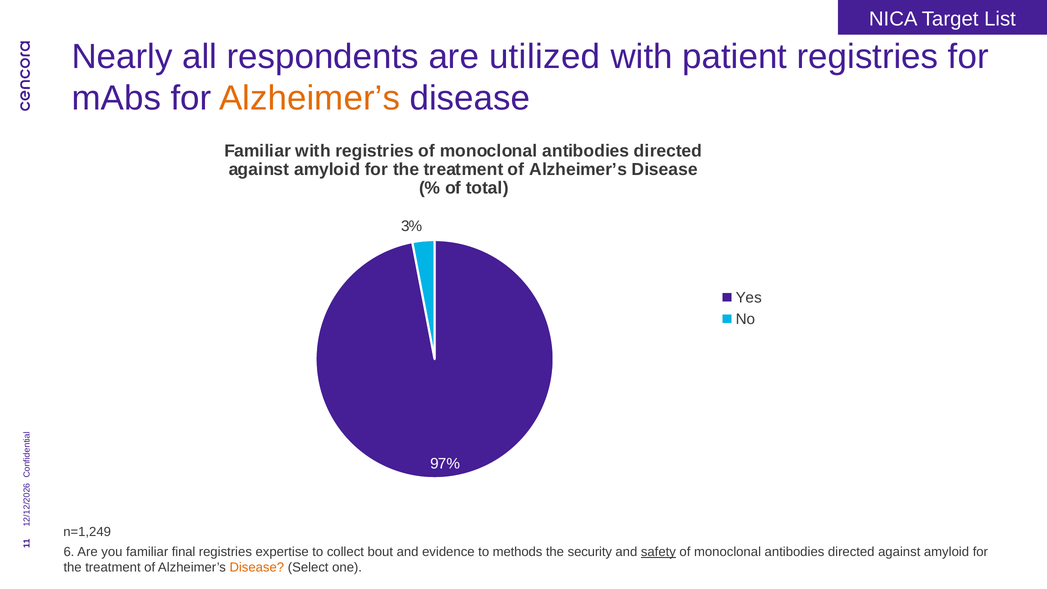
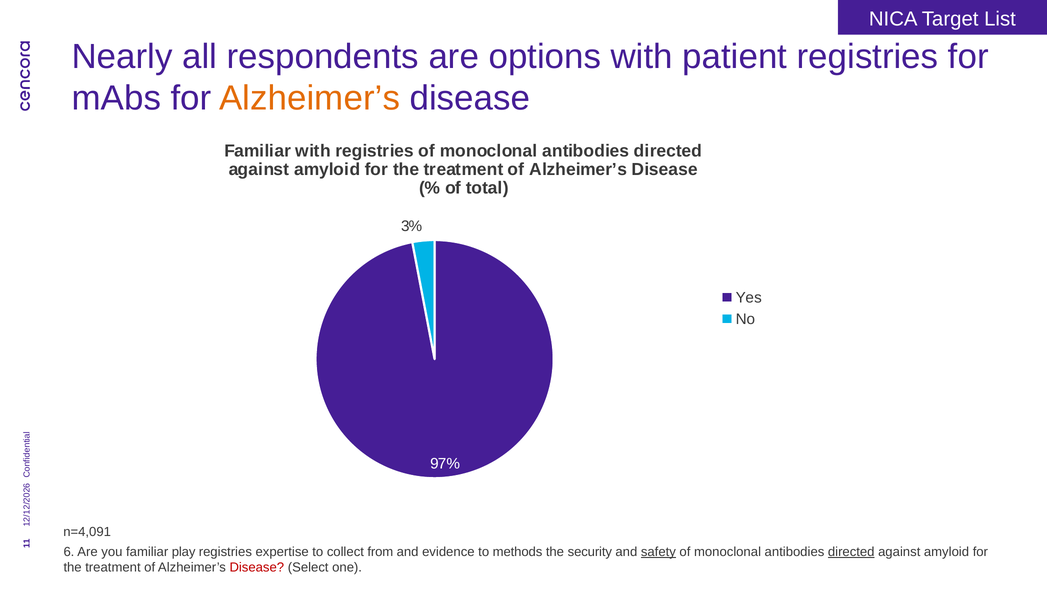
utilized: utilized -> options (545, 56)
n=1,249: n=1,249 -> n=4,091 (87, 532)
final: final -> play (184, 552)
bout: bout -> from (380, 552)
directed underline: none -> present (851, 552)
Disease colour: orange -> red (257, 567)
